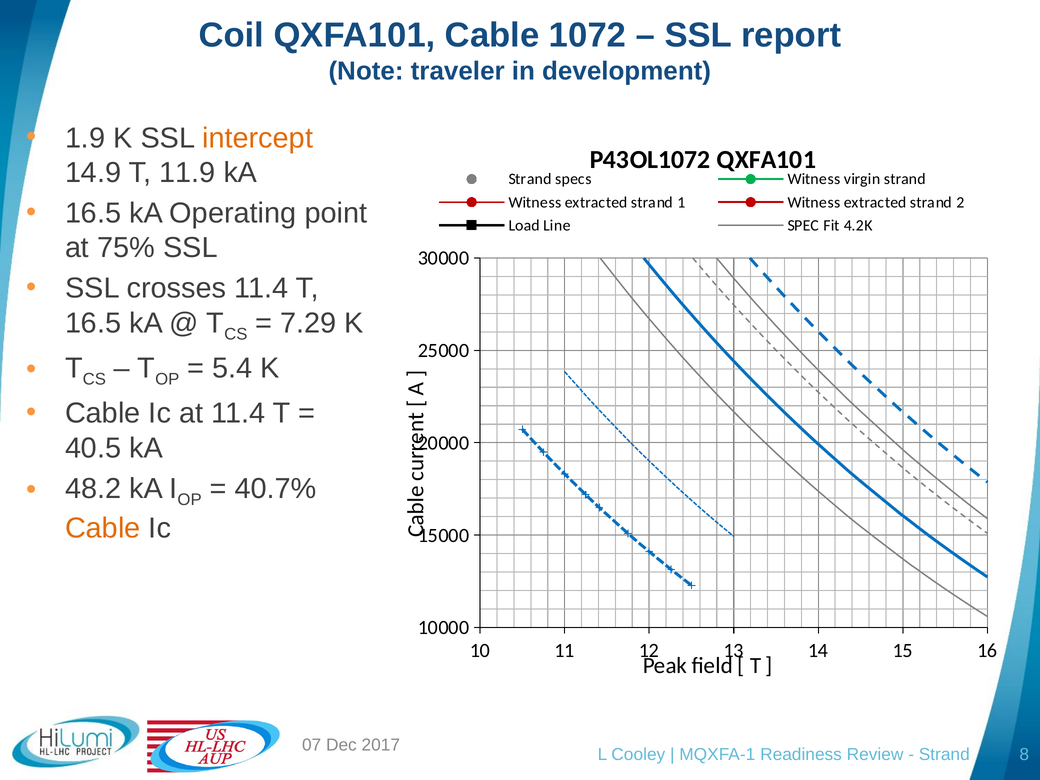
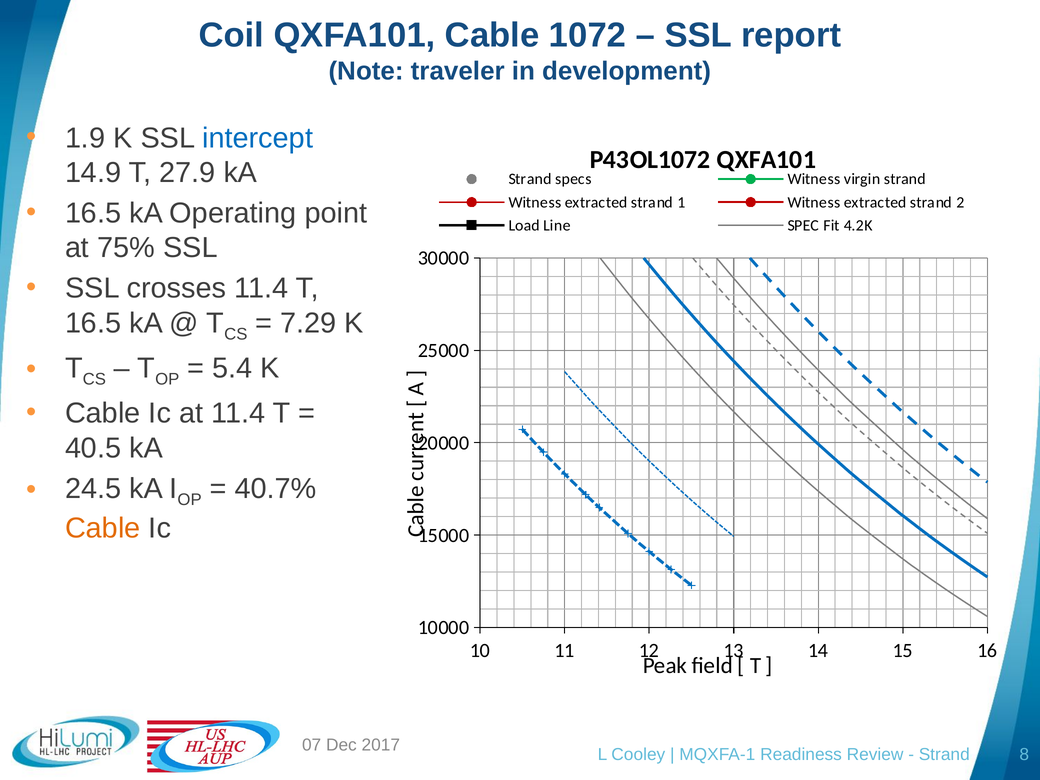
intercept colour: orange -> blue (258, 138)
11.9: 11.9 -> 27.9 (187, 173)
48.2: 48.2 -> 24.5 (93, 489)
